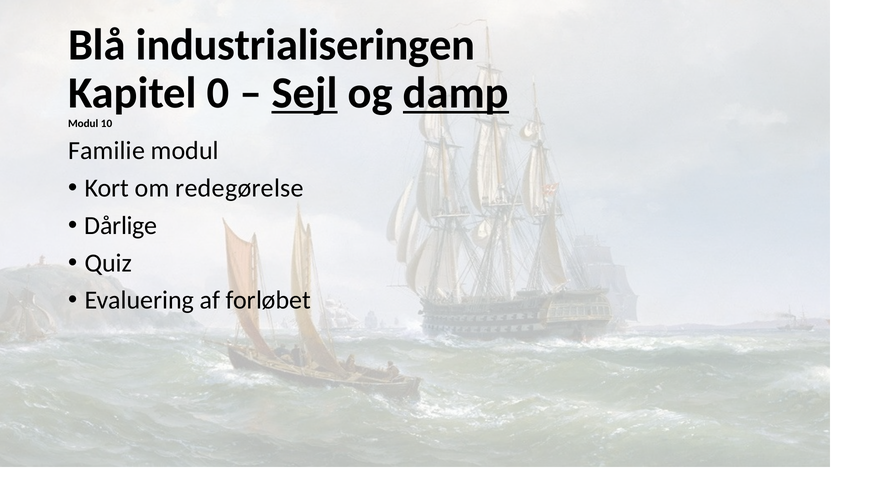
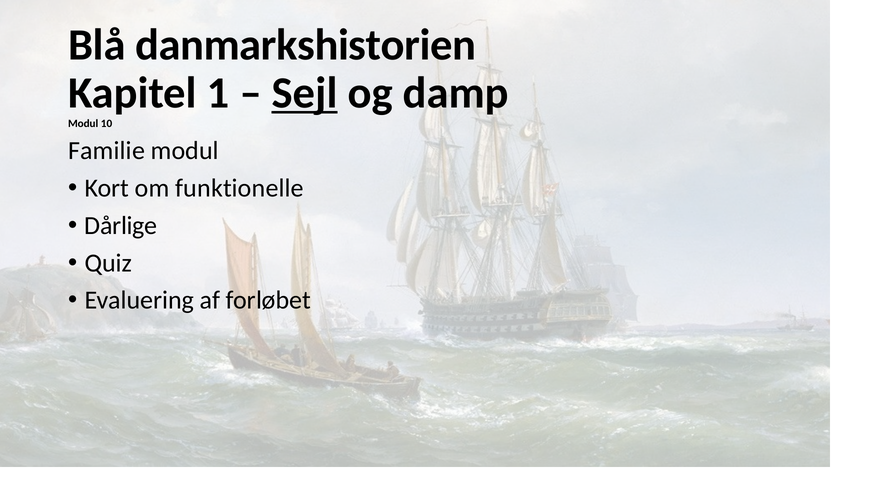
industrialiseringen: industrialiseringen -> danmarkshistorien (306, 45)
0: 0 -> 1 (218, 93)
damp underline: present -> none (456, 93)
redegørelse: redegørelse -> funktionelle (240, 188)
